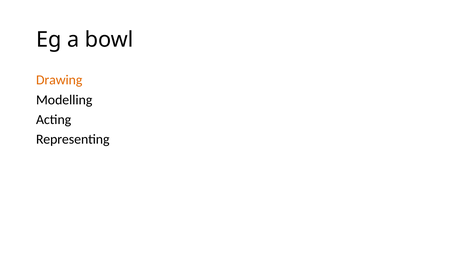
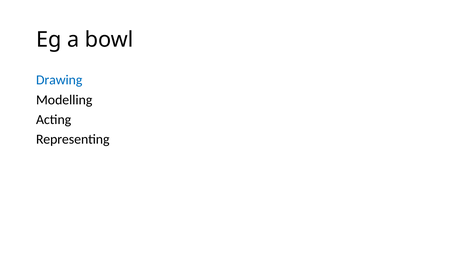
Drawing colour: orange -> blue (59, 80)
